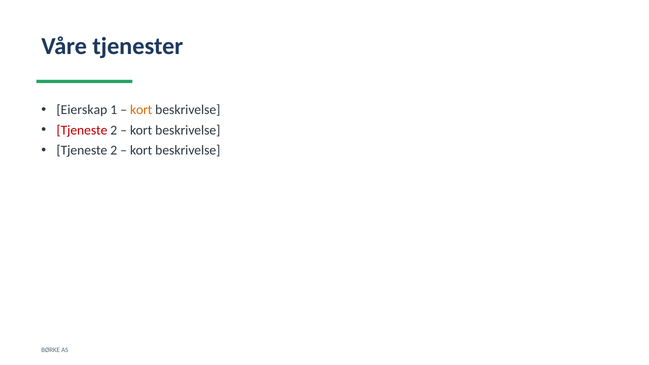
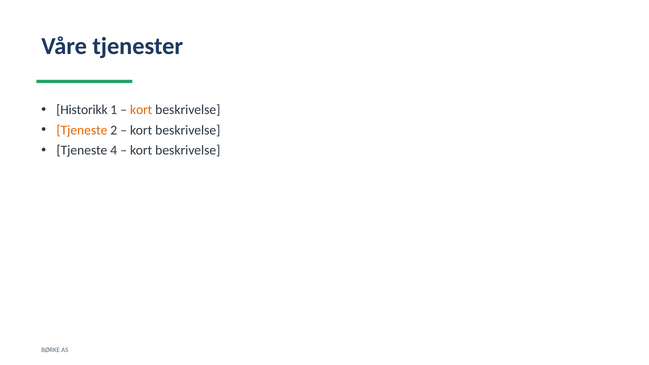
Eierskap: Eierskap -> Historikk (82, 110)
Tjeneste colour: red -> orange (82, 130)
2: 2 -> 4 (114, 151)
